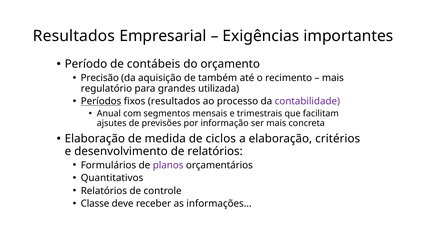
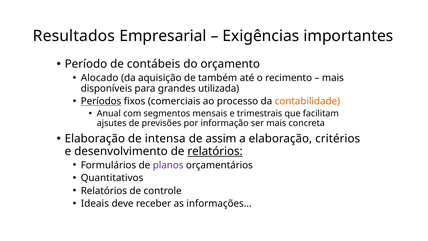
Precisão: Precisão -> Alocado (100, 78)
regulatório: regulatório -> disponíveis (106, 88)
fixos resultados: resultados -> comerciais (174, 101)
contabilidade colour: purple -> orange (307, 101)
medida: medida -> intensa (165, 139)
ciclos: ciclos -> assim (221, 139)
relatórios underline: none -> present (215, 151)
Classe: Classe -> Ideais (95, 203)
